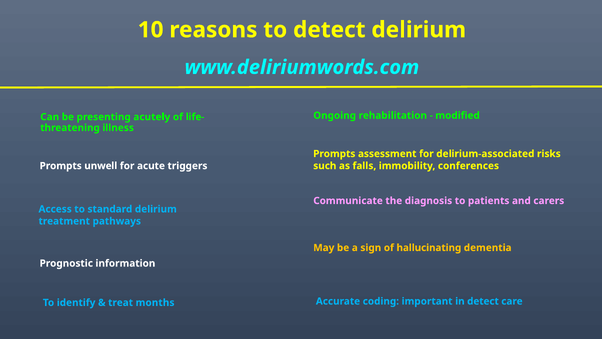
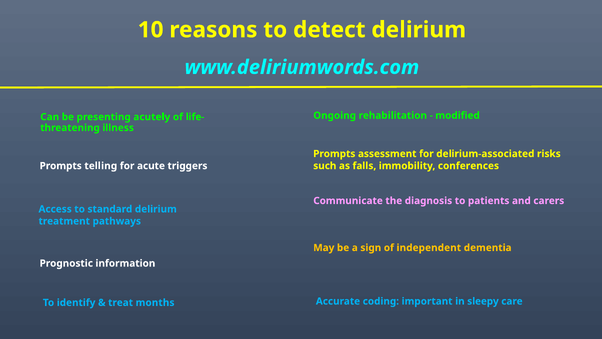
unwell: unwell -> telling (101, 166)
hallucinating: hallucinating -> independent (429, 247)
in detect: detect -> sleepy (483, 301)
